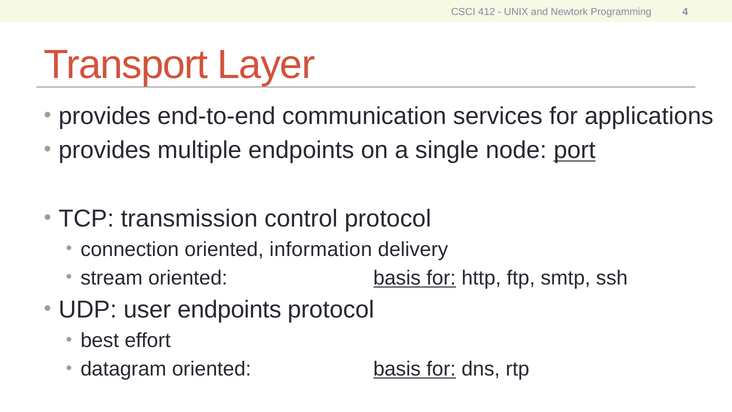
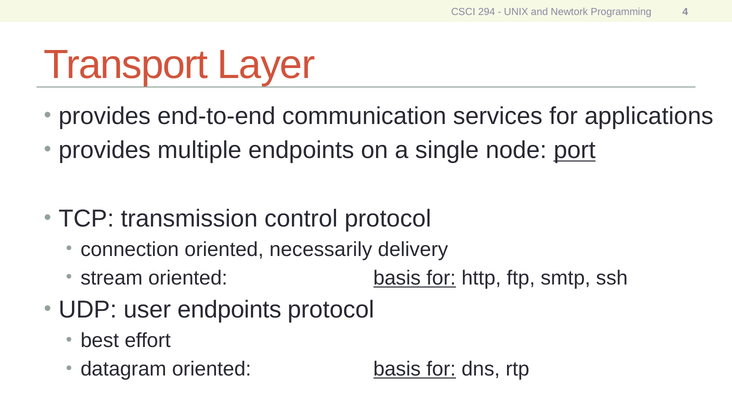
412: 412 -> 294 (487, 12)
information: information -> necessarily (321, 249)
